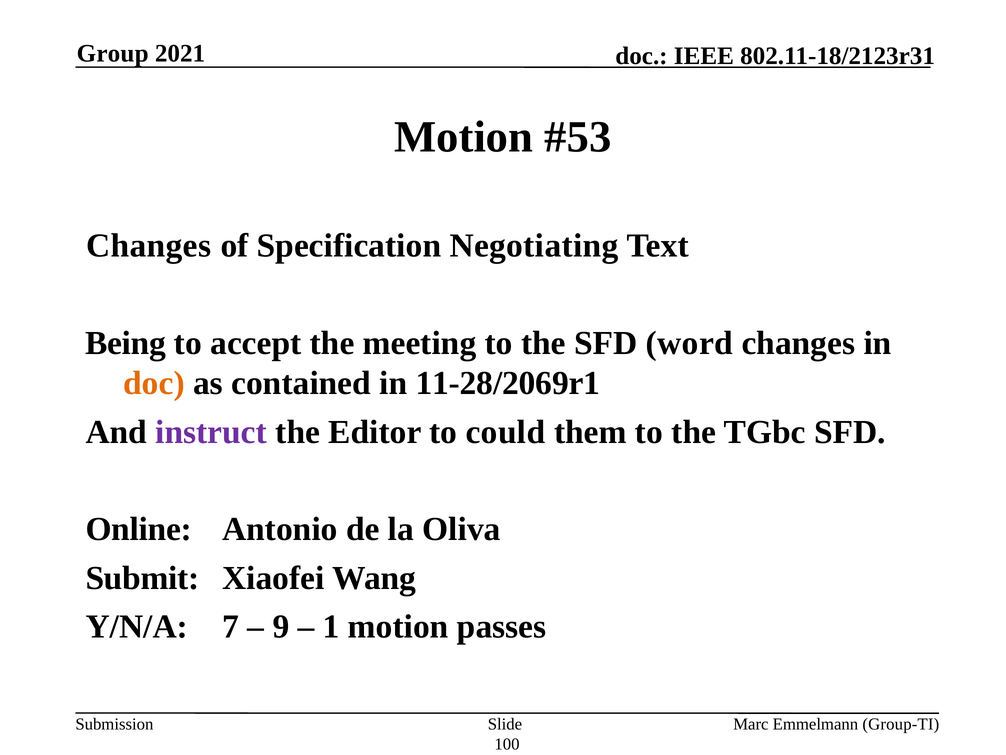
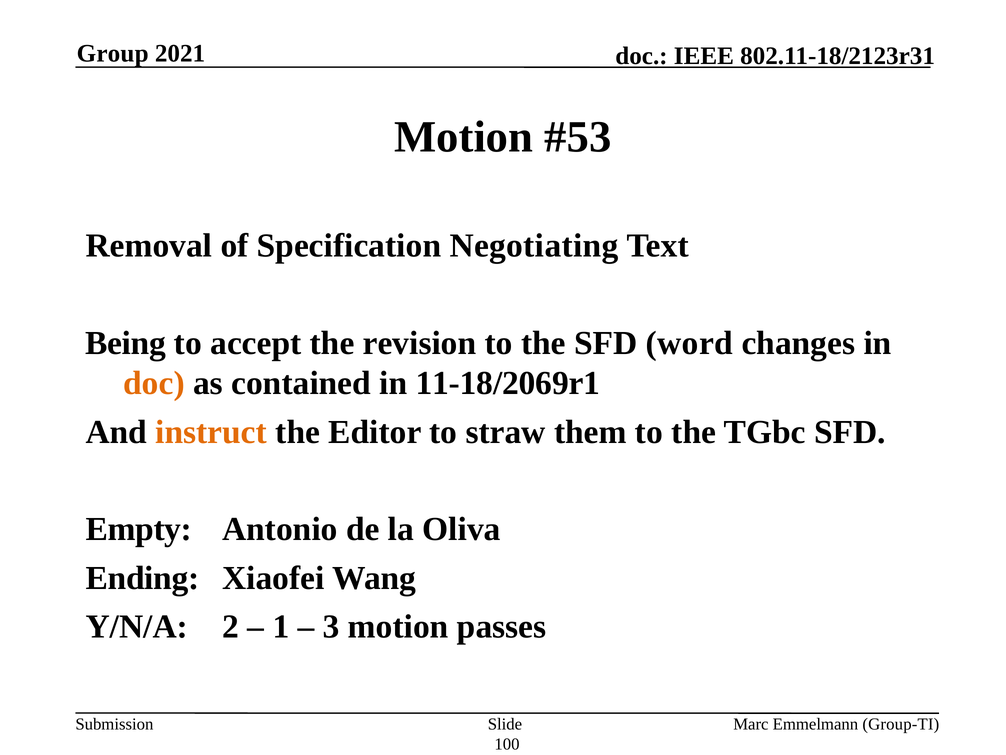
Changes: Changes -> Removal (149, 245)
meeting: meeting -> revision (420, 343)
11-28/2069r1: 11-28/2069r1 -> 11-18/2069r1 (508, 383)
instruct colour: purple -> orange (211, 432)
could: could -> straw (506, 432)
Online: Online -> Empty (139, 529)
Submit: Submit -> Ending (143, 578)
7: 7 -> 2 (231, 626)
9: 9 -> 1 (281, 626)
1: 1 -> 3 (331, 626)
